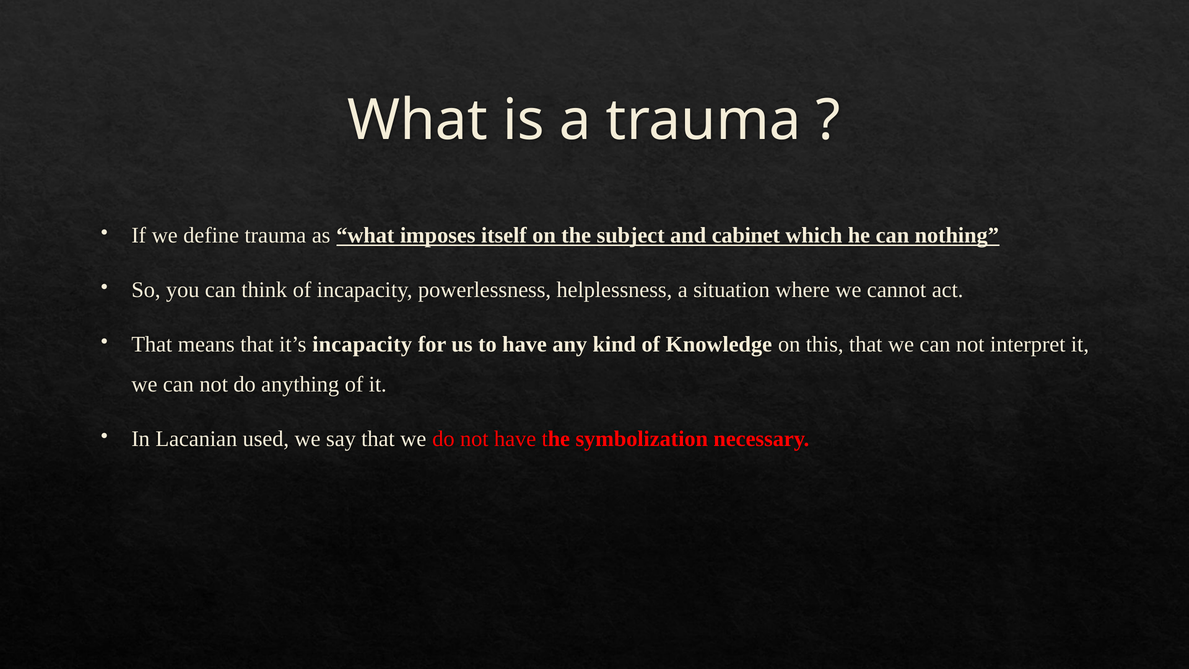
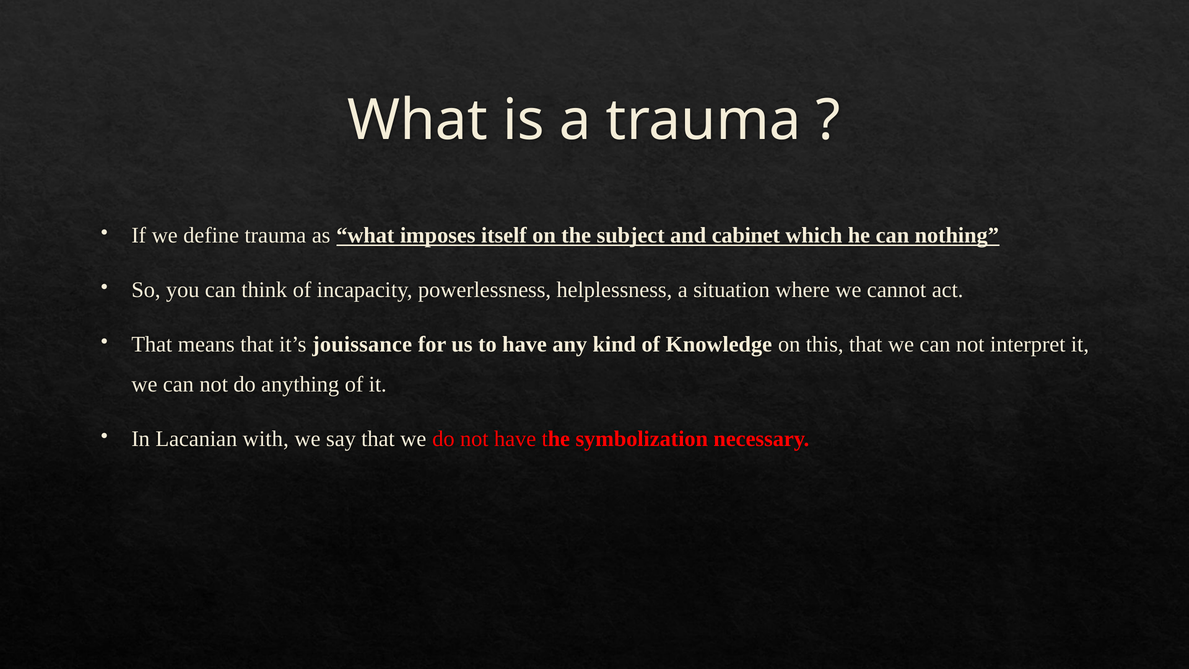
it’s incapacity: incapacity -> jouissance (362, 344)
used: used -> with (266, 439)
